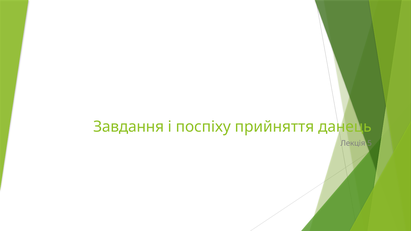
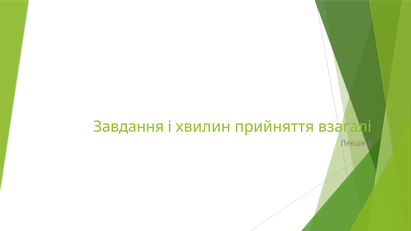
поспіху: поспіху -> хвилин (203, 127)
данець: данець -> взагалі (345, 127)
